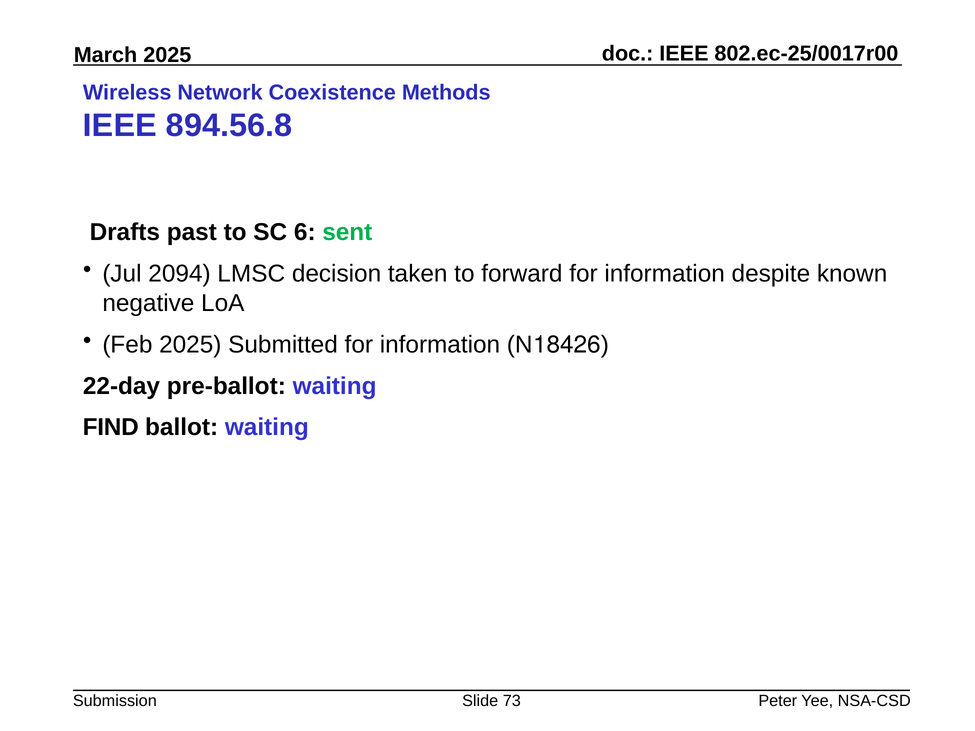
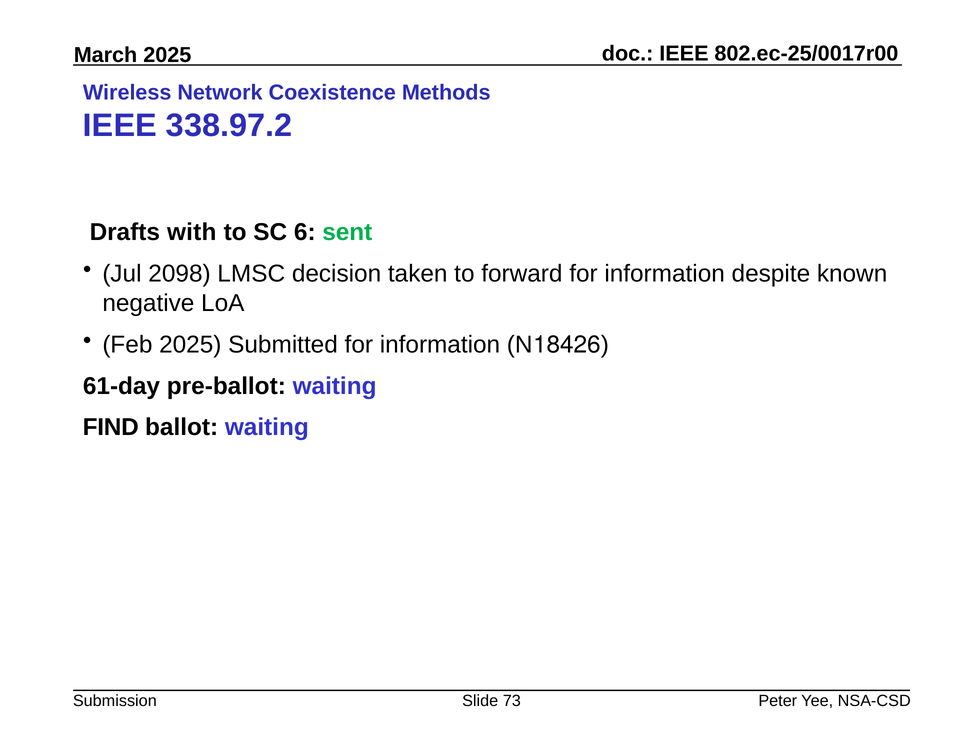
894.56.8: 894.56.8 -> 338.97.2 (229, 126)
past: past -> with (192, 232)
2094: 2094 -> 2098 (180, 274)
22-day: 22-day -> 61-day (121, 386)
